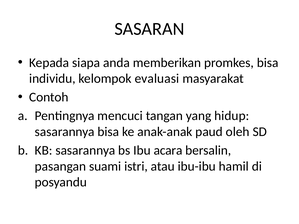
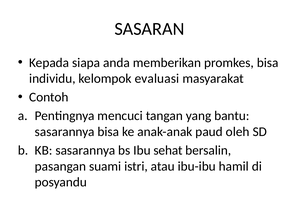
hidup: hidup -> bantu (232, 116)
acara: acara -> sehat (168, 150)
